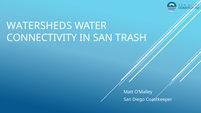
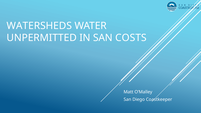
CONNECTIVITY: CONNECTIVITY -> UNPERMITTED (42, 38)
TRASH: TRASH -> COSTS (131, 38)
